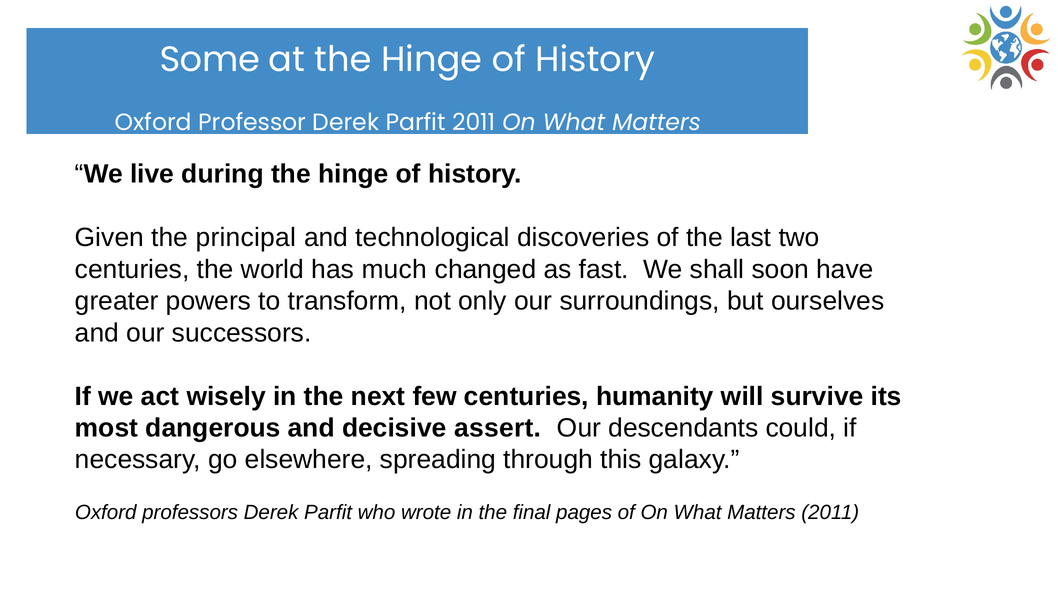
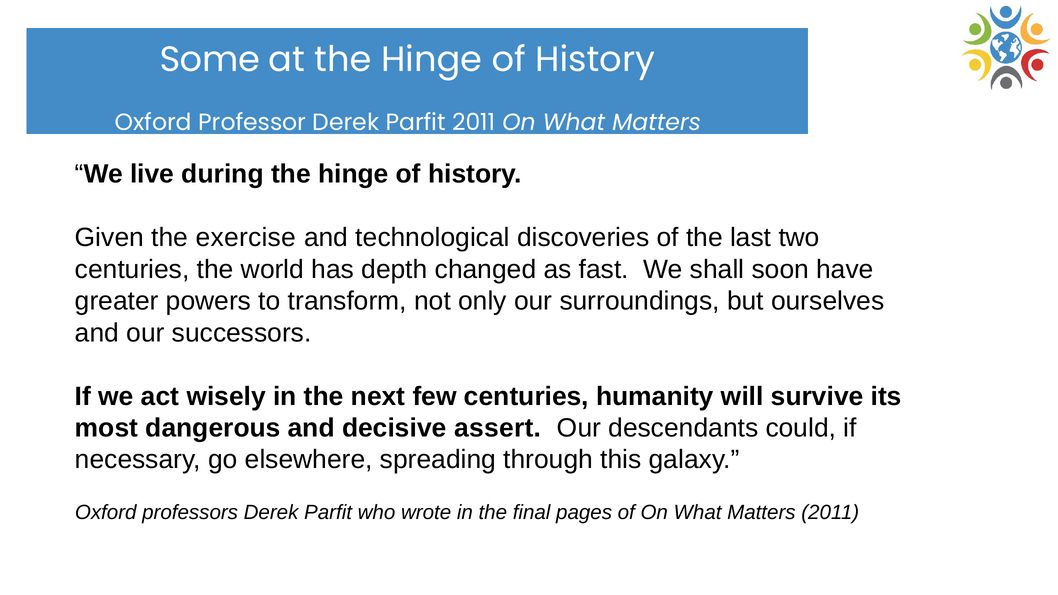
principal: principal -> exercise (246, 238)
much: much -> depth (394, 269)
